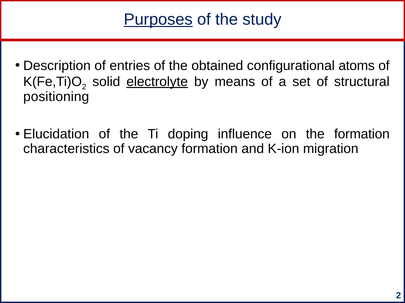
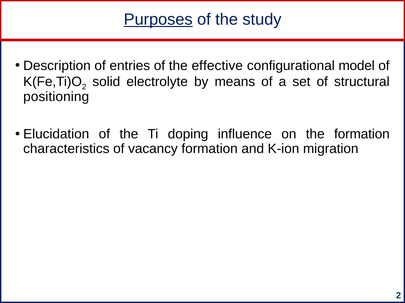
obtained: obtained -> effective (217, 66)
atoms: atoms -> model (357, 66)
electrolyte underline: present -> none (157, 82)
